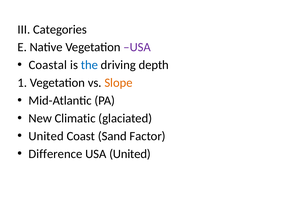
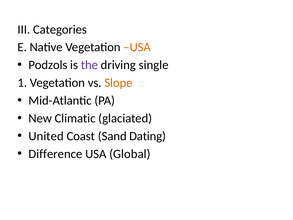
USA colour: purple -> orange (137, 47)
Coastal: Coastal -> Podzols (48, 65)
the colour: blue -> purple (89, 65)
depth: depth -> single (154, 65)
Factor: Factor -> Dating (148, 136)
USA United: United -> Global (130, 154)
